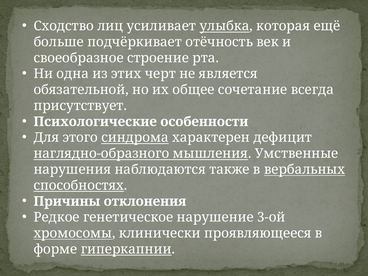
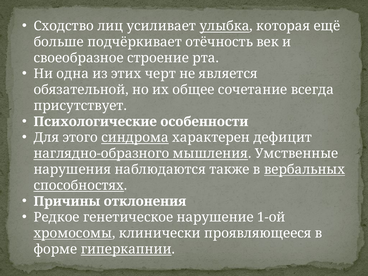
3-ой: 3-ой -> 1-ой (271, 217)
